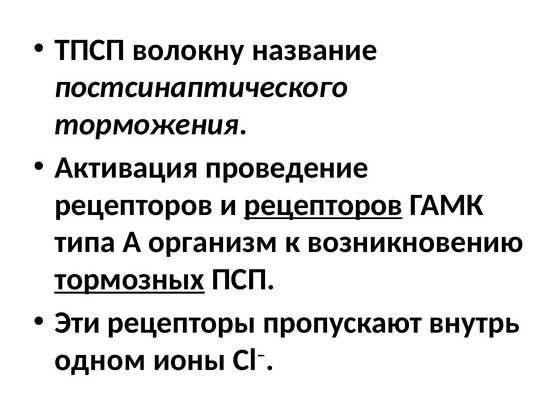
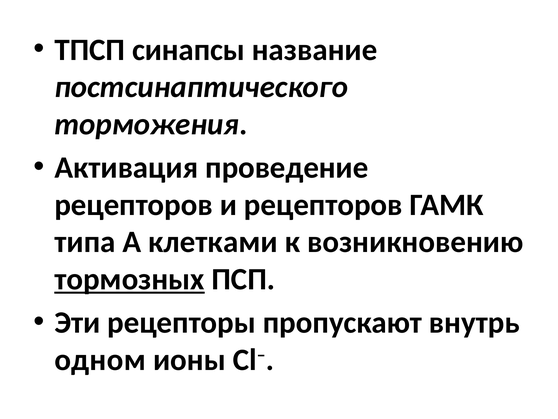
волокну: волокну -> синапсы (188, 50)
рецепторов underline: present -> none (323, 205)
организм: организм -> клетками (213, 242)
